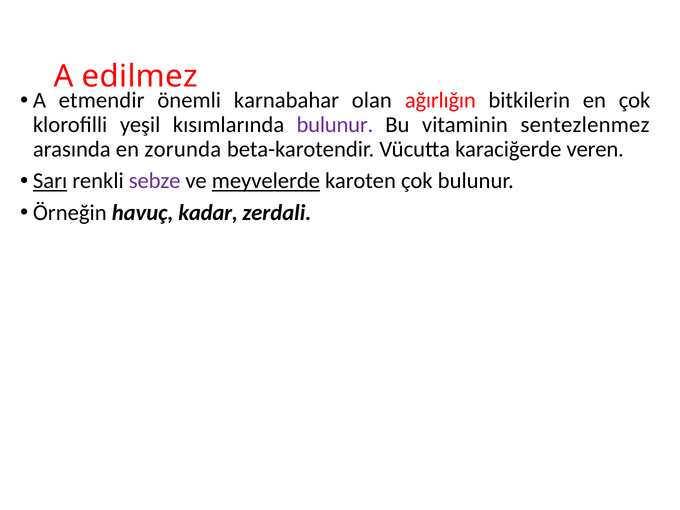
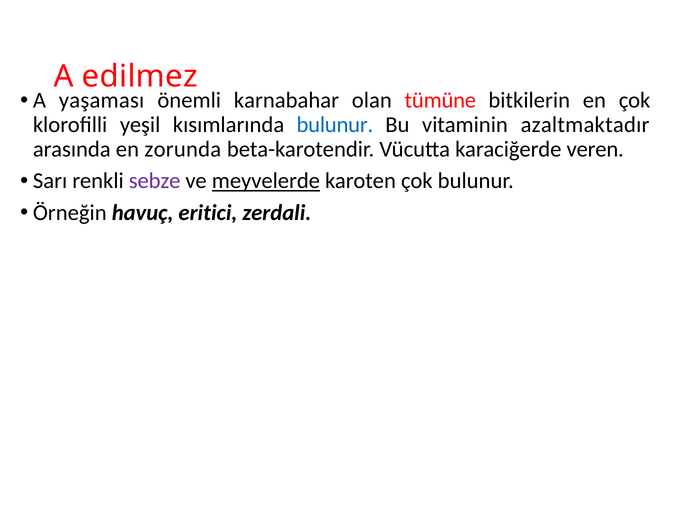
etmendir: etmendir -> yaşaması (102, 101)
ağırlığın: ağırlığın -> tümüne (440, 101)
bulunur colour: purple -> blue (335, 125)
sentezlenmez: sentezlenmez -> azaltmaktadır (585, 125)
Sarı underline: present -> none (50, 181)
kadar: kadar -> eritici (208, 213)
